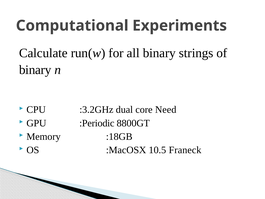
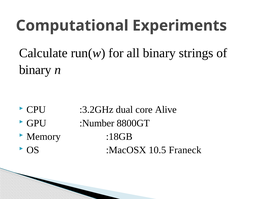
Need: Need -> Alive (166, 110)
:Periodic: :Periodic -> :Number (97, 123)
